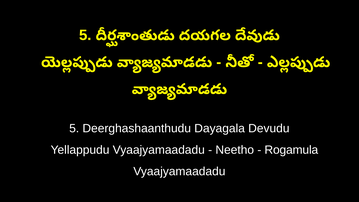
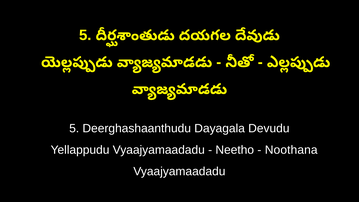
Rogamula: Rogamula -> Noothana (291, 150)
